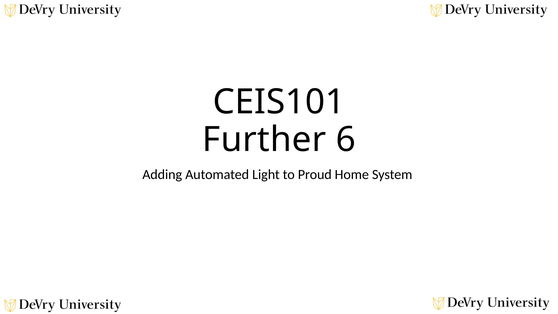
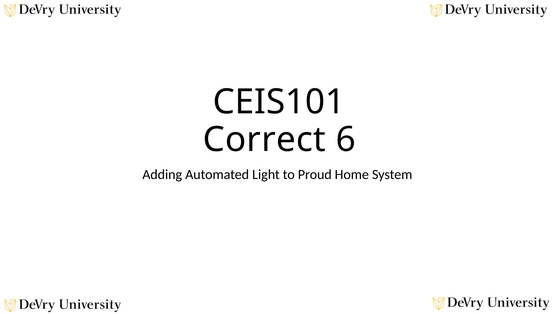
Further: Further -> Correct (264, 139)
